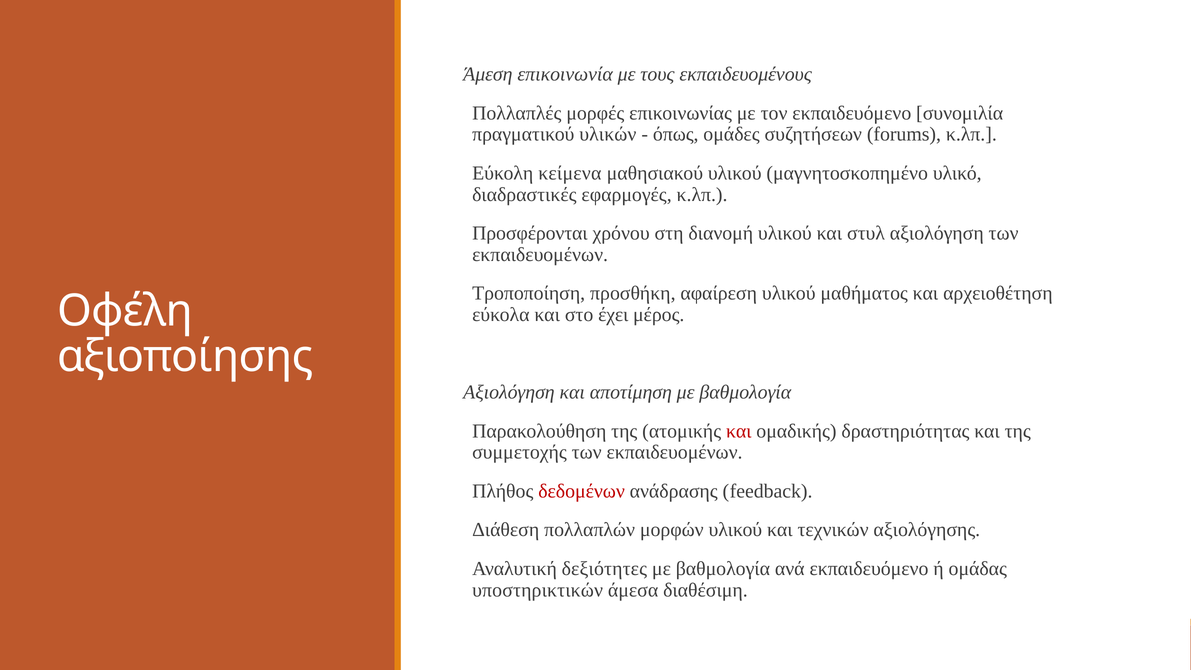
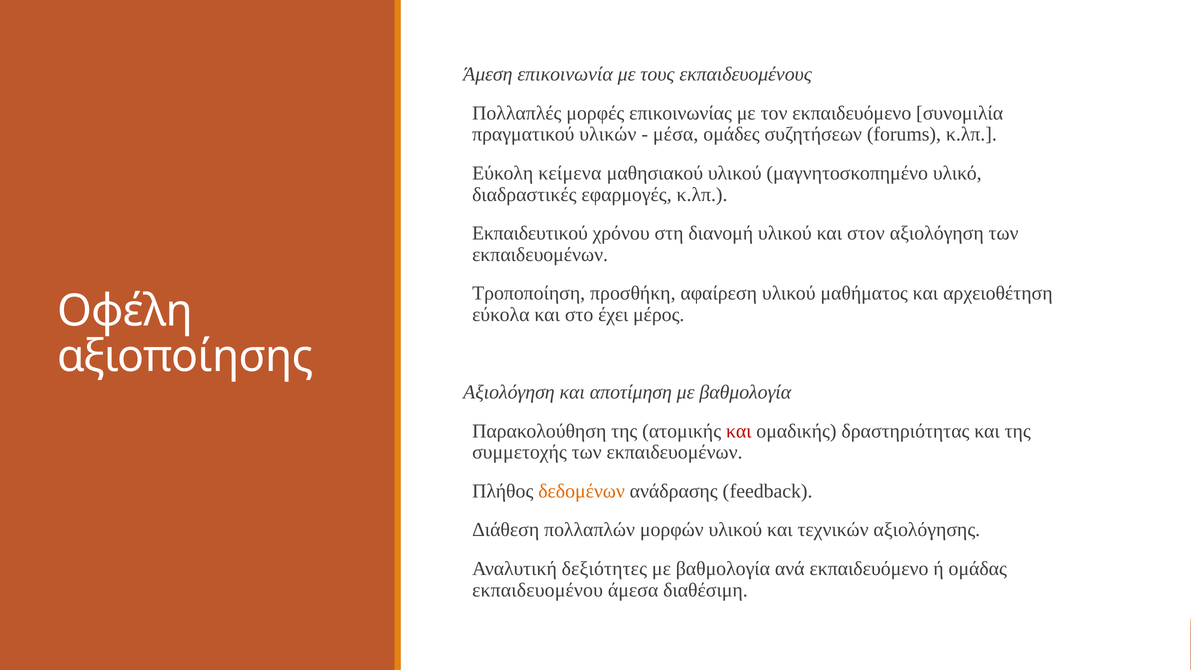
όπως: όπως -> μέσα (676, 134)
Προσφέρονται: Προσφέρονται -> Εκπαιδευτικού (530, 233)
στυλ: στυλ -> στον (866, 233)
δεδομένων colour: red -> orange (582, 491)
υποστηρικτικών: υποστηρικτικών -> εκπαιδευομένου (538, 590)
